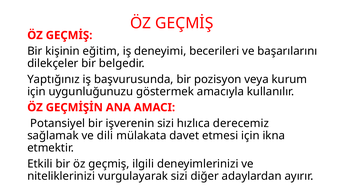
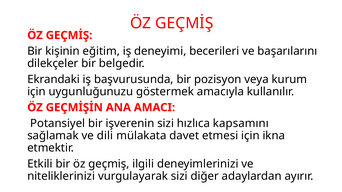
Yaptığınız: Yaptığınız -> Ekrandaki (54, 79)
derecemiz: derecemiz -> kapsamını (241, 124)
